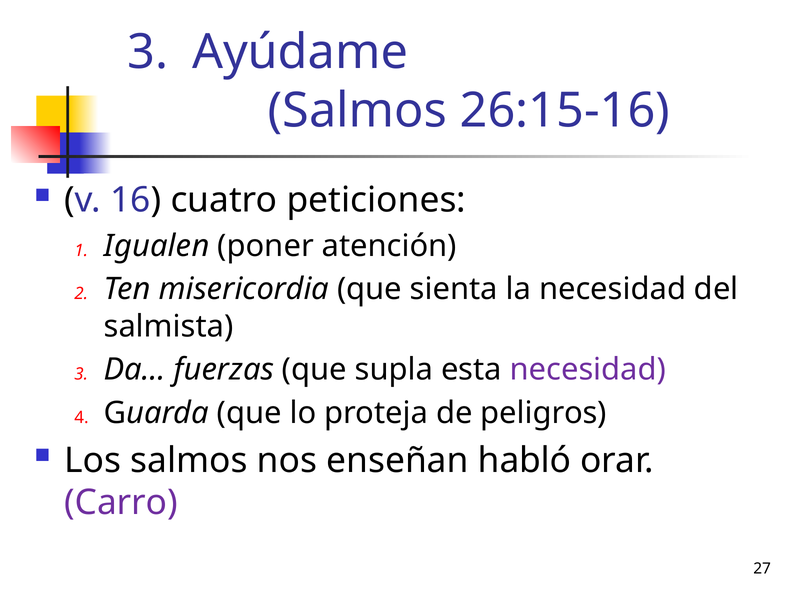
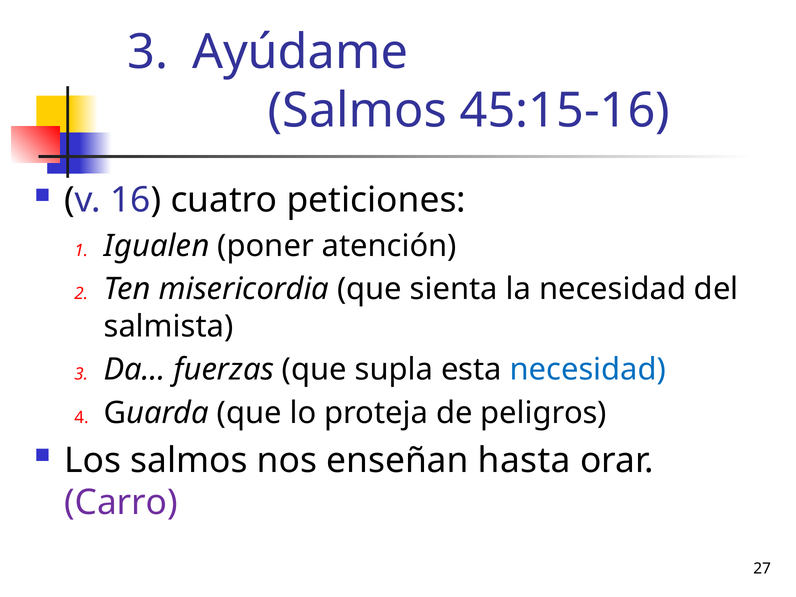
26:15-16: 26:15-16 -> 45:15-16 (565, 111)
necesidad colour: purple -> blue (588, 370)
habló: habló -> hasta (524, 460)
